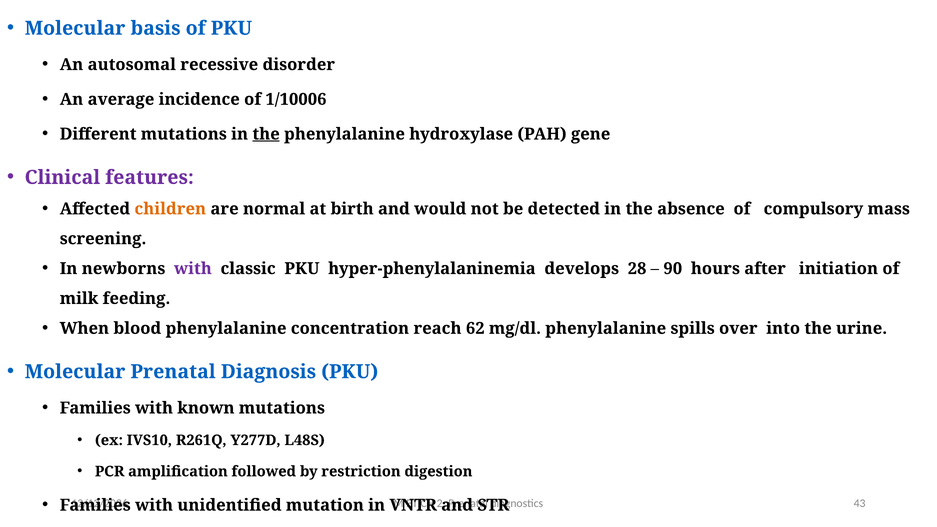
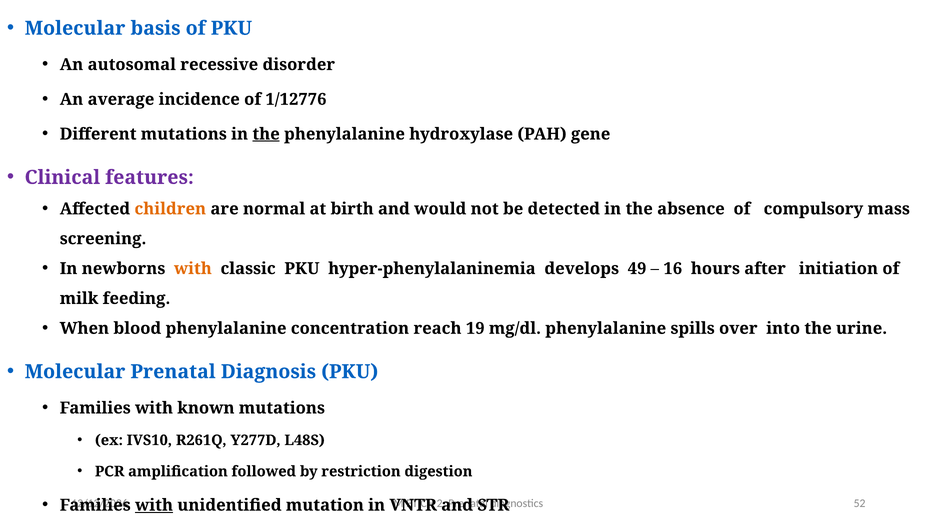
1/10006: 1/10006 -> 1/12776 (296, 99)
with colour: purple -> orange (193, 269)
28: 28 -> 49 (637, 269)
90: 90 -> 16 (673, 269)
62: 62 -> 19 (475, 328)
with underline: none -> present (154, 505)
43: 43 -> 52 (860, 503)
